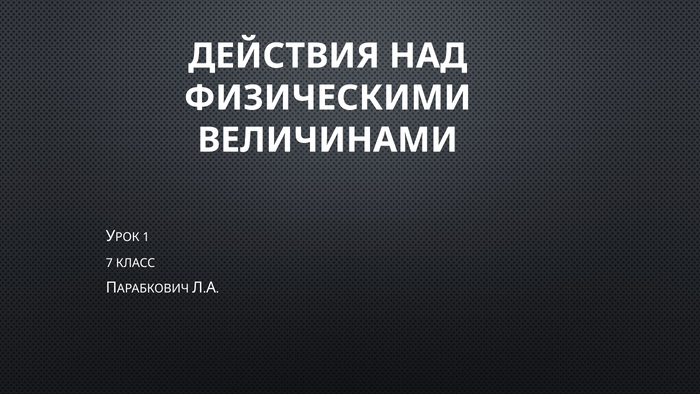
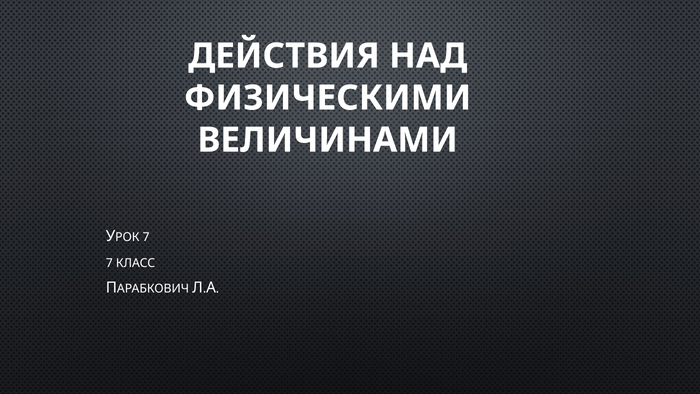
1: 1 -> 7 (146, 237)
